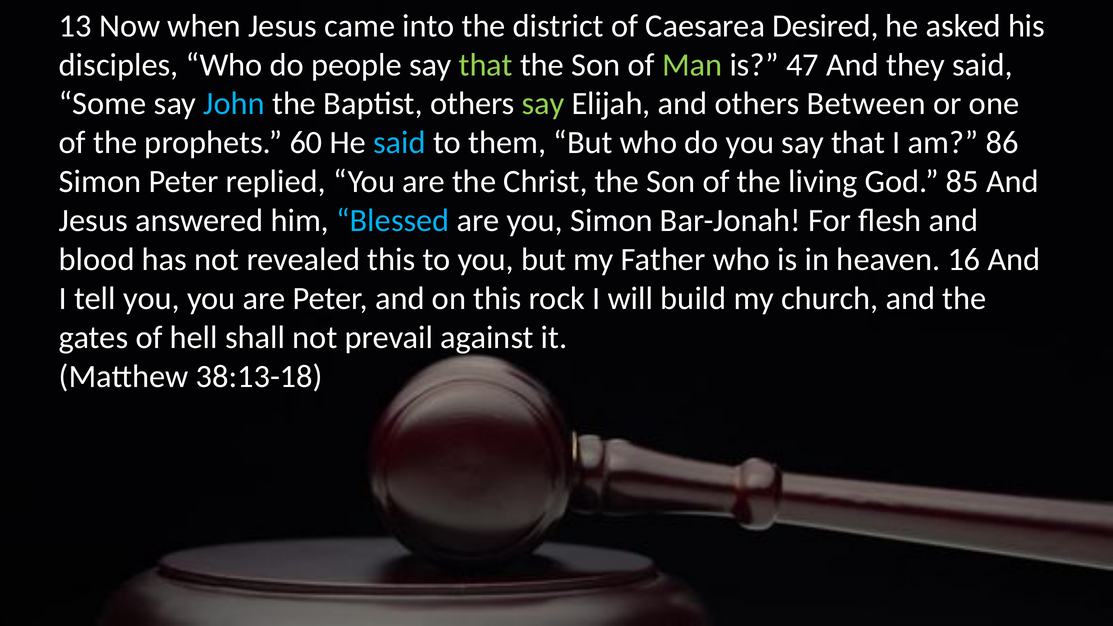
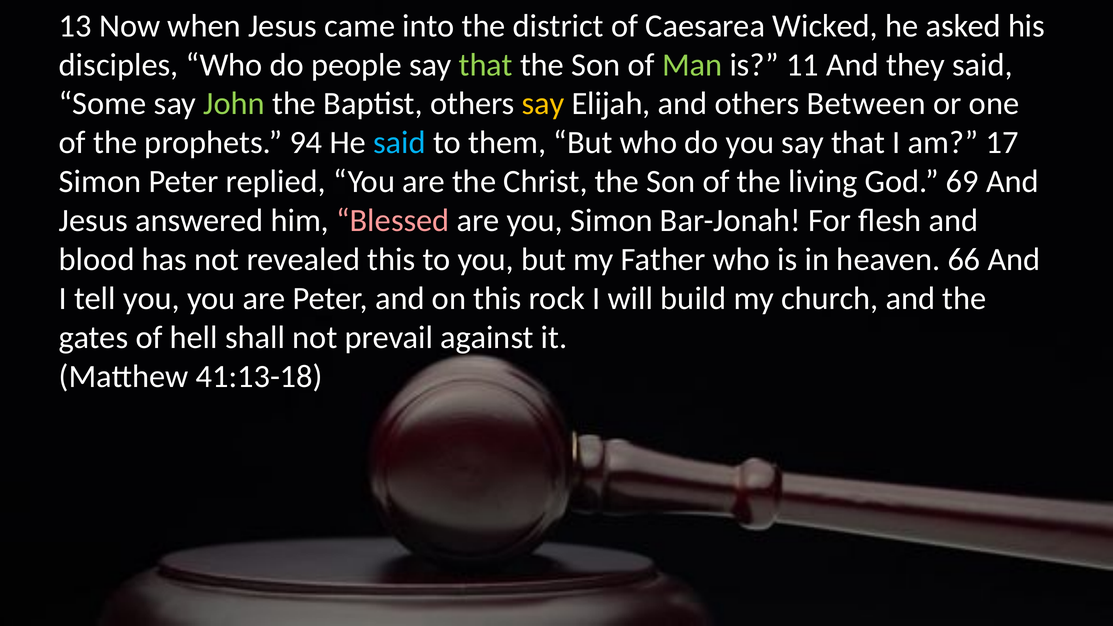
Desired: Desired -> Wicked (825, 26)
47: 47 -> 11 (802, 65)
John colour: light blue -> light green (234, 104)
say colour: light green -> yellow (543, 104)
60: 60 -> 94 (306, 143)
86: 86 -> 17 (1002, 143)
85: 85 -> 69 (962, 182)
Blessed colour: light blue -> pink (393, 221)
16: 16 -> 66 (964, 260)
38:13-18: 38:13-18 -> 41:13-18 (259, 377)
